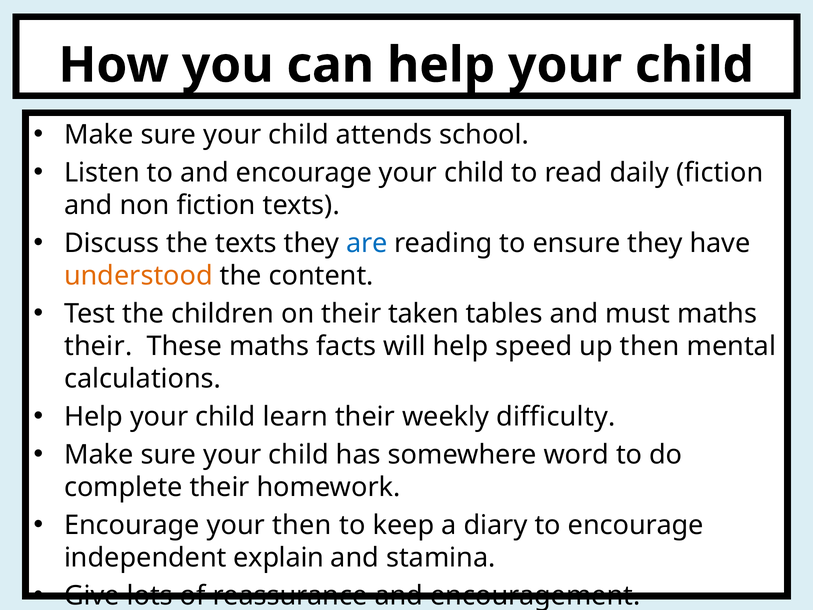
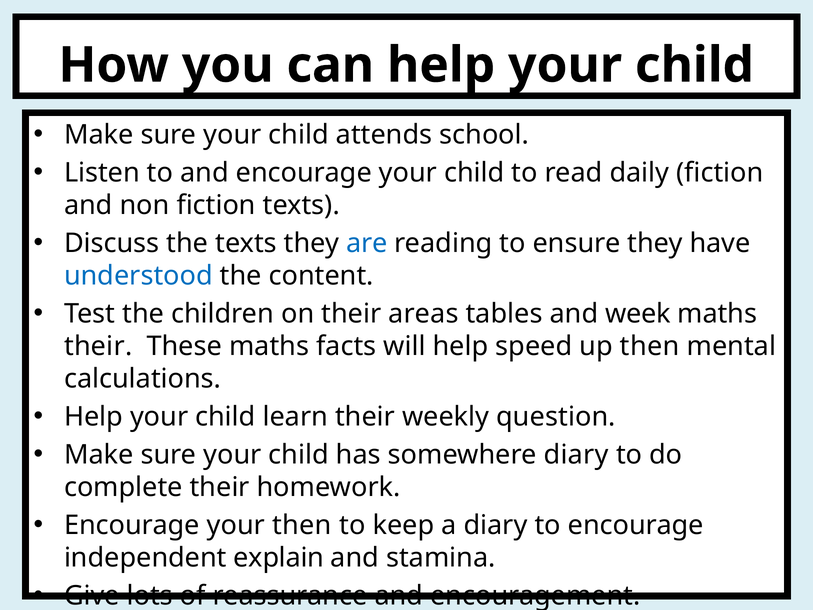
understood colour: orange -> blue (138, 276)
taken: taken -> areas (423, 314)
must: must -> week (638, 314)
difficulty: difficulty -> question (556, 417)
somewhere word: word -> diary (576, 455)
